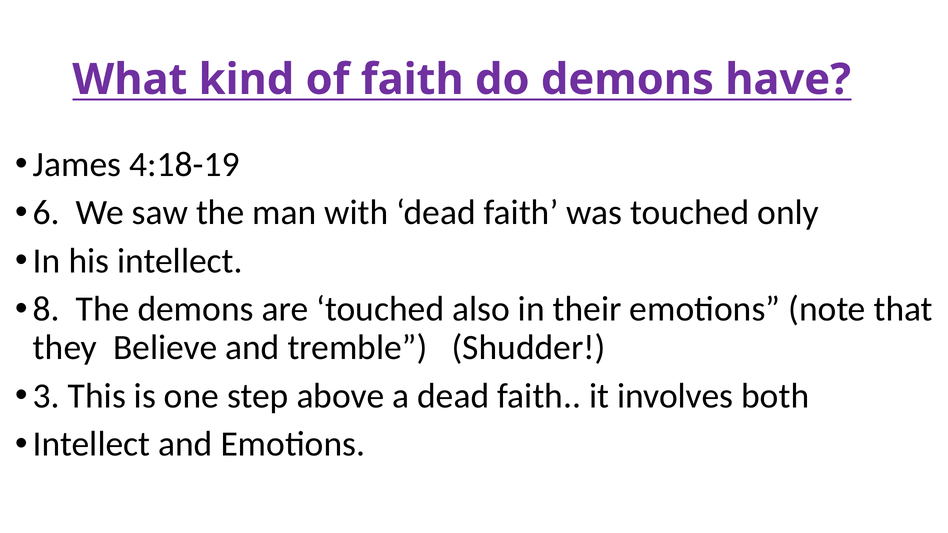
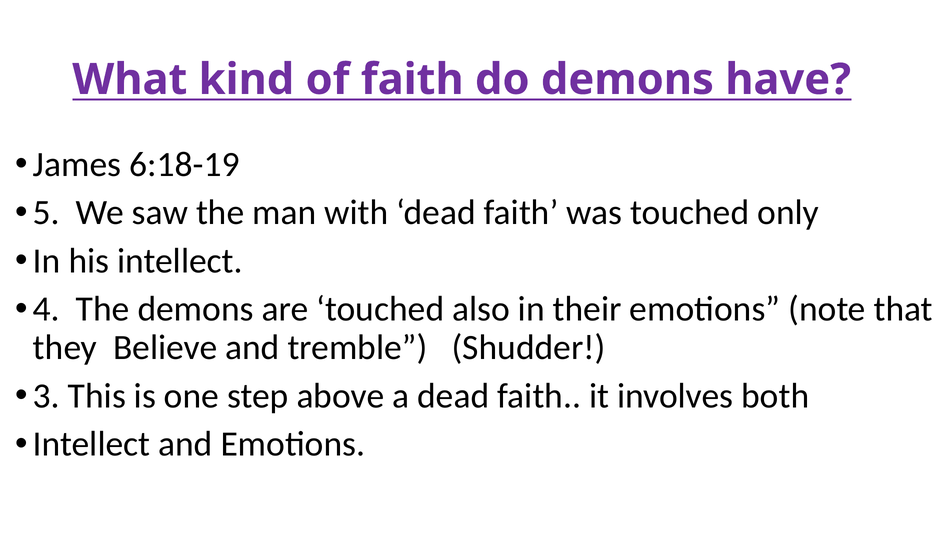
4:18-19: 4:18-19 -> 6:18-19 (184, 164)
6: 6 -> 5 (46, 213)
8: 8 -> 4 (46, 309)
